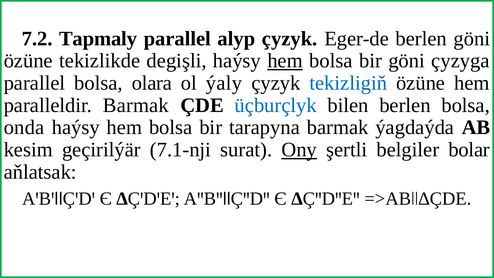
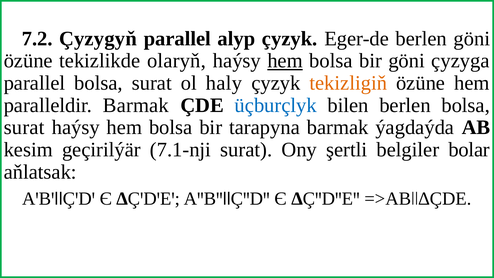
Tapmaly: Tapmaly -> Çyzygyň (98, 39)
degişli: degişli -> olaryň (176, 61)
parallel bolsa olara: olara -> surat (152, 83)
ýaly: ýaly -> haly (224, 83)
tekizligiň colour: blue -> orange (348, 83)
onda: onda -> surat (24, 127)
Ony underline: present -> none (299, 150)
